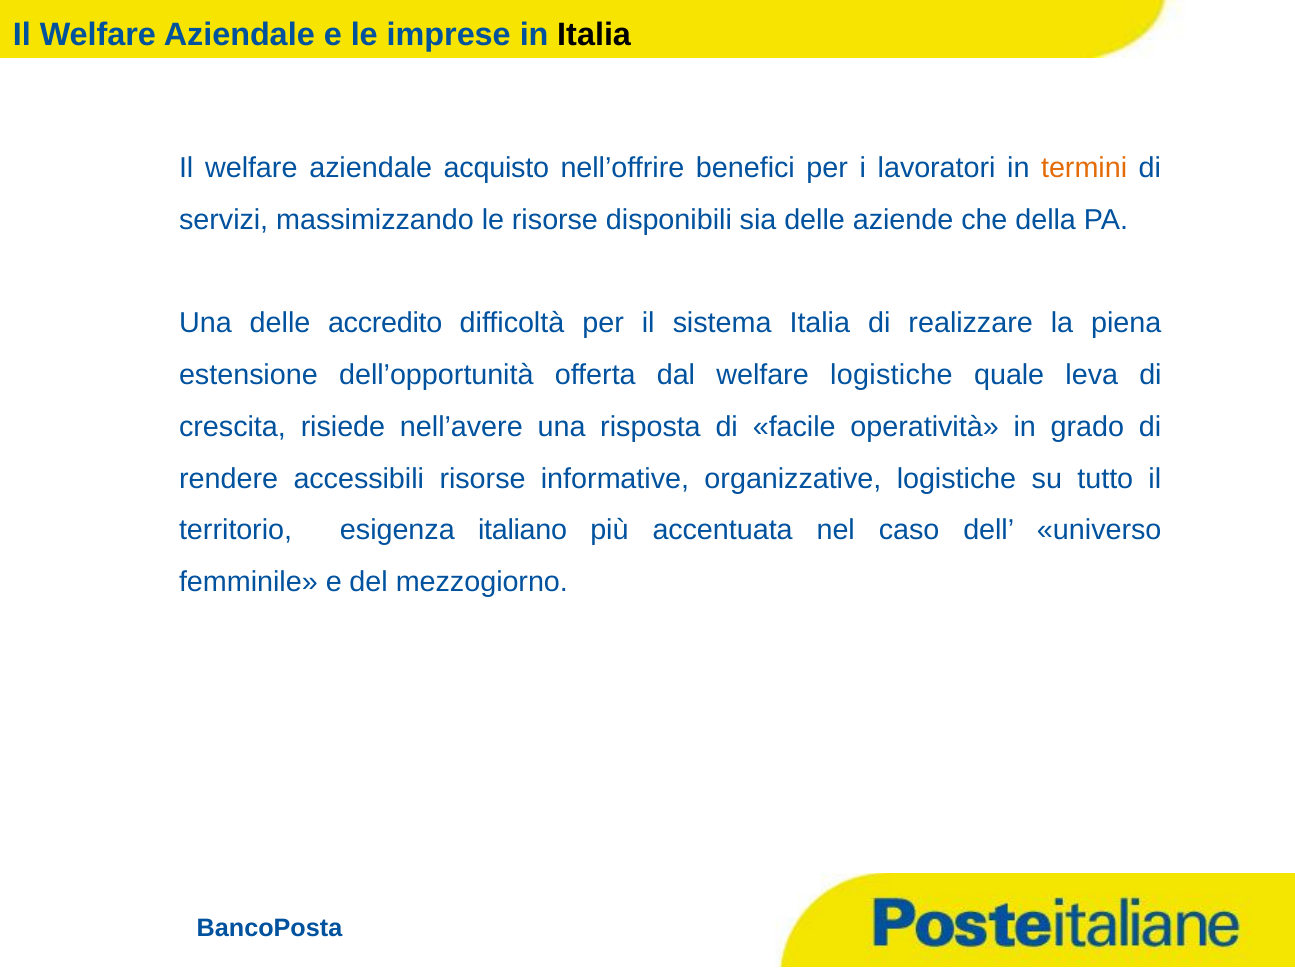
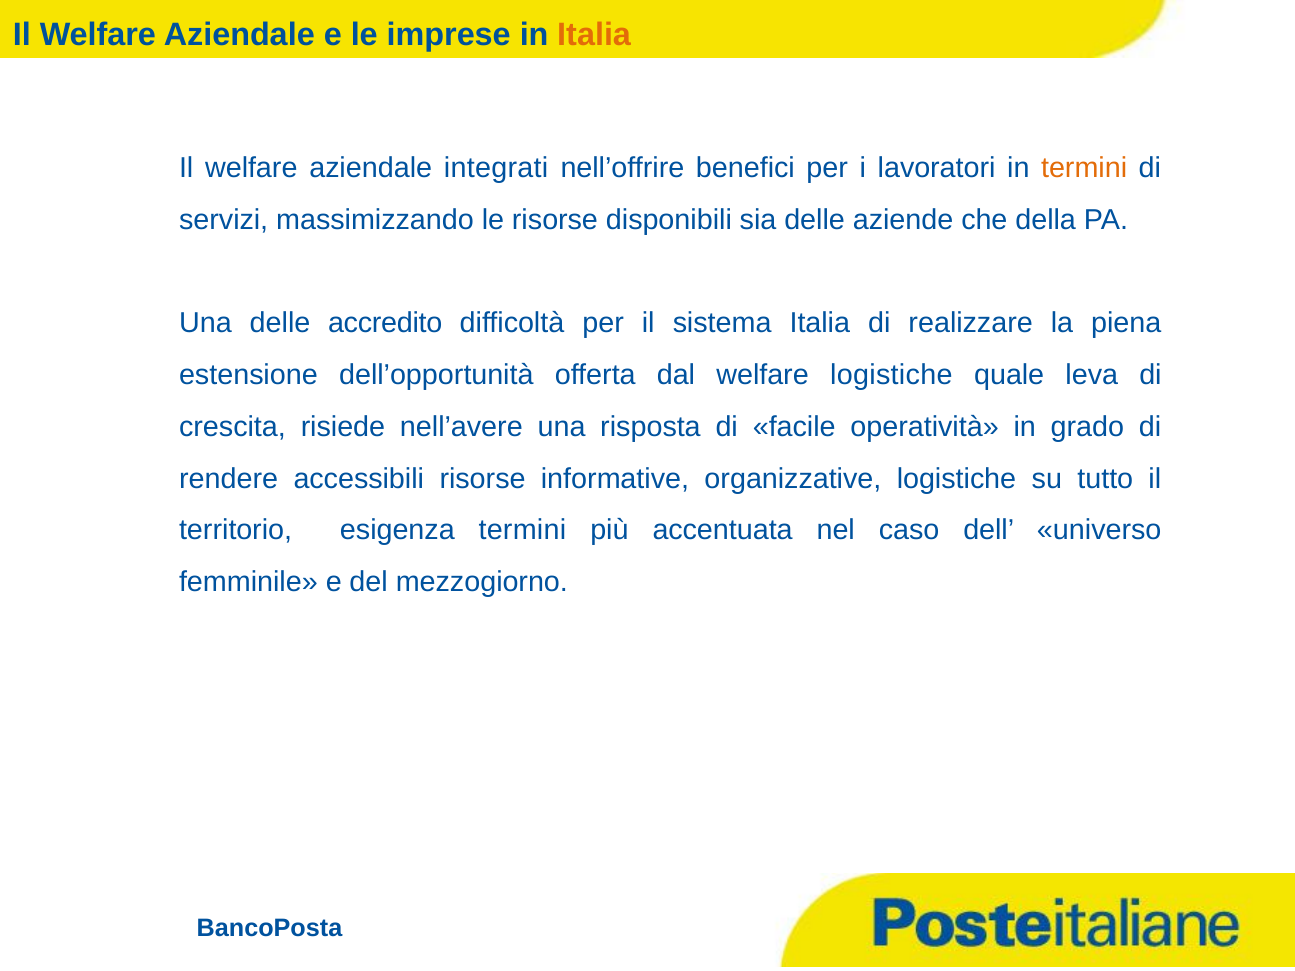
Italia colour: black -> orange (594, 35)
acquisto: acquisto -> integrati (496, 168)
esigenza italiano: italiano -> termini (522, 531)
